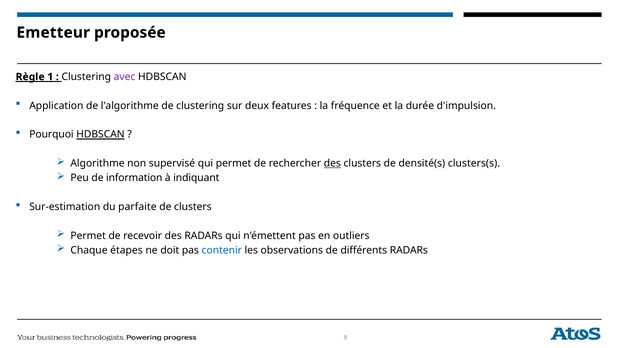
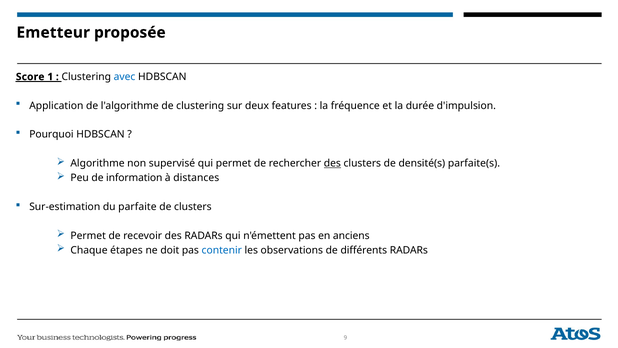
Règle: Règle -> Score (30, 77)
avec colour: purple -> blue (125, 77)
HDBSCAN underline: present -> none (100, 134)
clusters(s: clusters(s -> parfaite(s (474, 163)
indiquant: indiquant -> distances (196, 178)
outliers: outliers -> anciens (351, 235)
